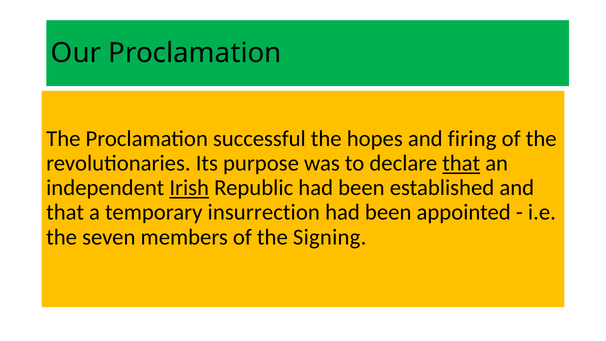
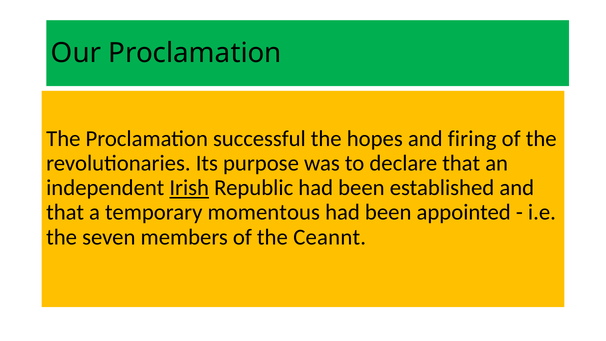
that underline: present -> none (461, 163)
insurrection: insurrection -> momentous (264, 212)
Signing: Signing -> Ceannt (330, 237)
